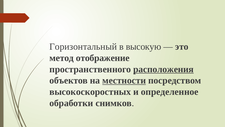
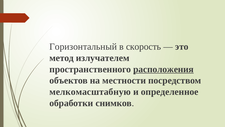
высокую: высокую -> скорость (144, 47)
отображение: отображение -> излучателем (103, 58)
местности underline: present -> none (124, 80)
высокоскоростных: высокоскоростных -> мелкомасштабную (90, 91)
